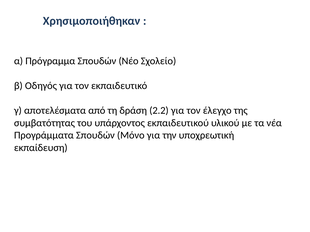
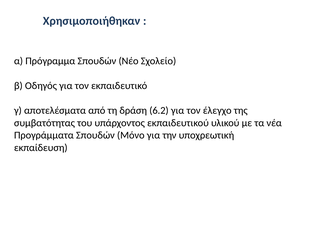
2.2: 2.2 -> 6.2 (159, 111)
